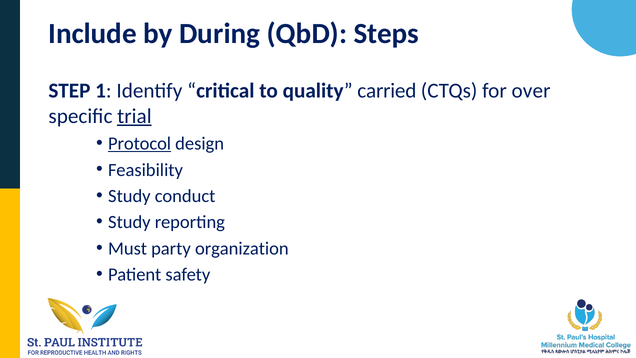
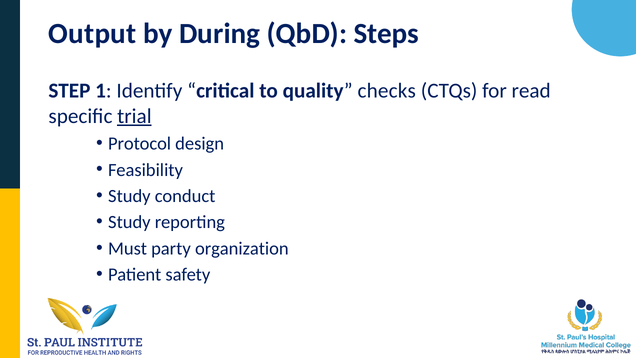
Include: Include -> Output (92, 33)
carried: carried -> checks (387, 90)
over: over -> read (531, 90)
Protocol underline: present -> none (140, 144)
